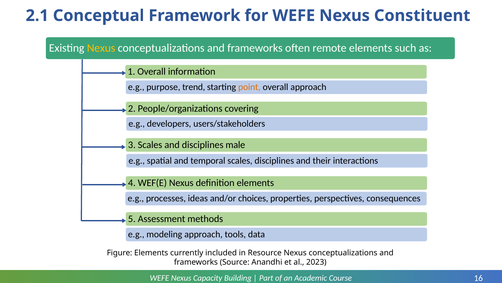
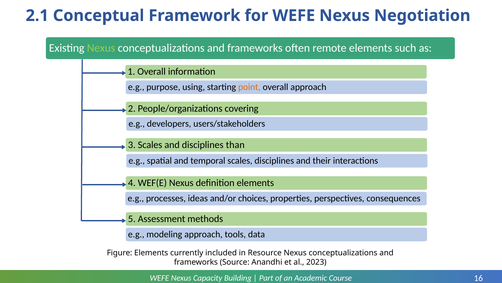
Constituent: Constituent -> Negotiation (422, 16)
Nexus colour: yellow -> light green (101, 48)
trend: trend -> using (194, 87)
male: male -> than (235, 145)
